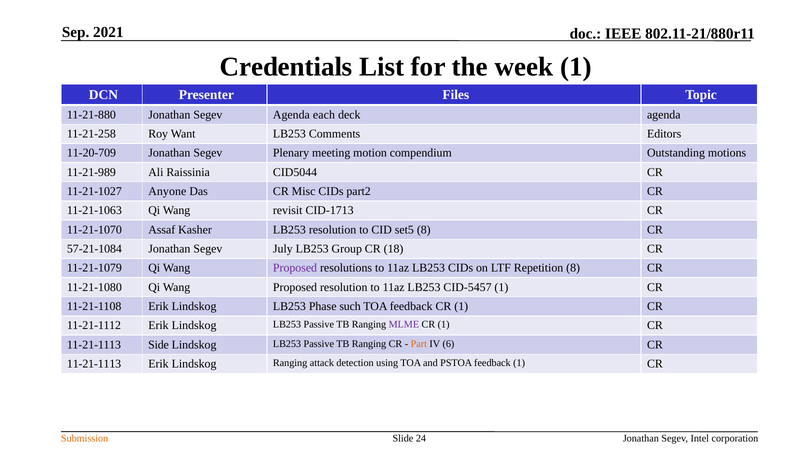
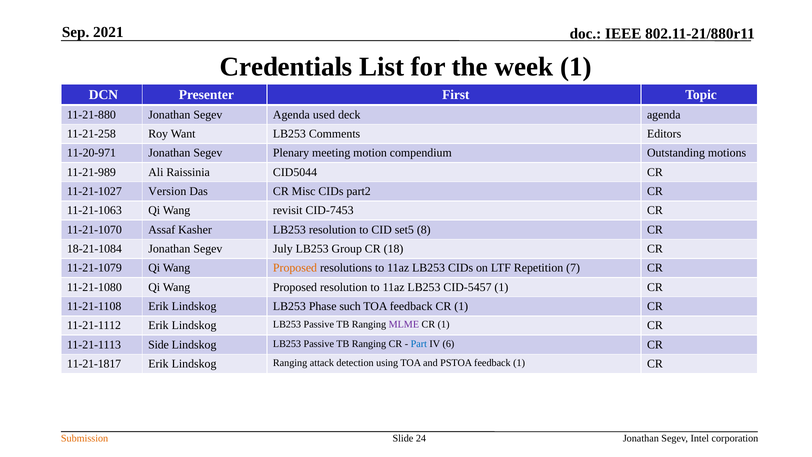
Files: Files -> First (456, 95)
each: each -> used (324, 115)
11-20-709: 11-20-709 -> 11-20-971 (91, 153)
Anyone: Anyone -> Version (167, 191)
CID-1713: CID-1713 -> CID-7453 (330, 210)
57-21-1084: 57-21-1084 -> 18-21-1084 (94, 249)
Proposed colour: purple -> orange (295, 268)
Repetition 8: 8 -> 7 (573, 268)
Part colour: orange -> blue (419, 344)
11-21-1113: 11-21-1113 -> 11-21-1817 (94, 364)
